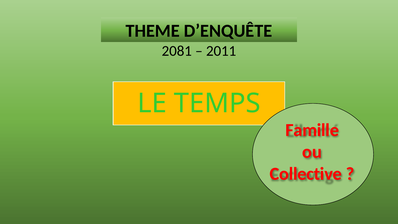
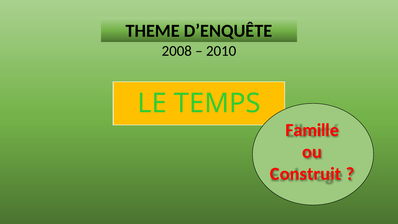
2081: 2081 -> 2008 (177, 51)
2011: 2011 -> 2010 (221, 51)
Collective: Collective -> Construit (306, 174)
